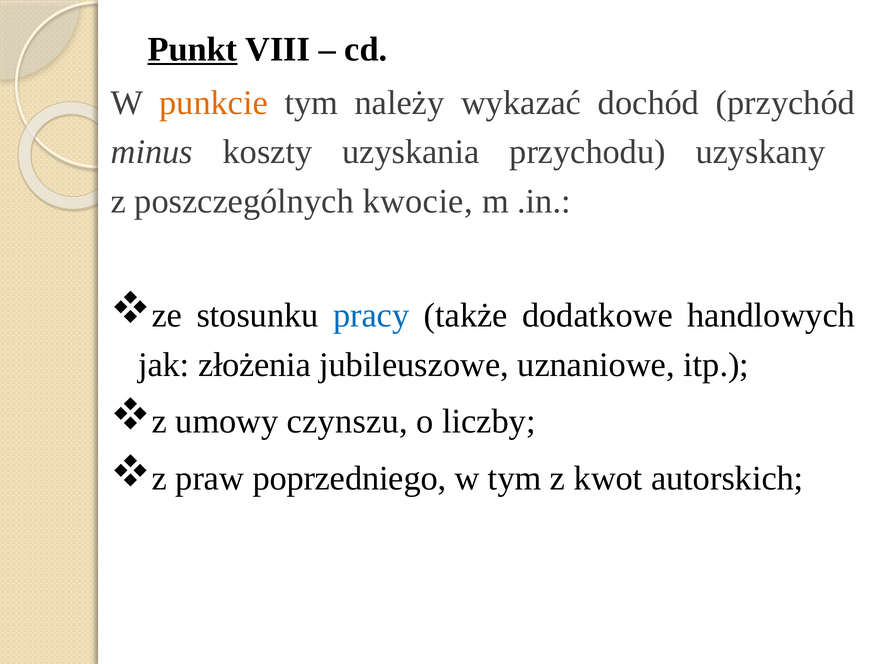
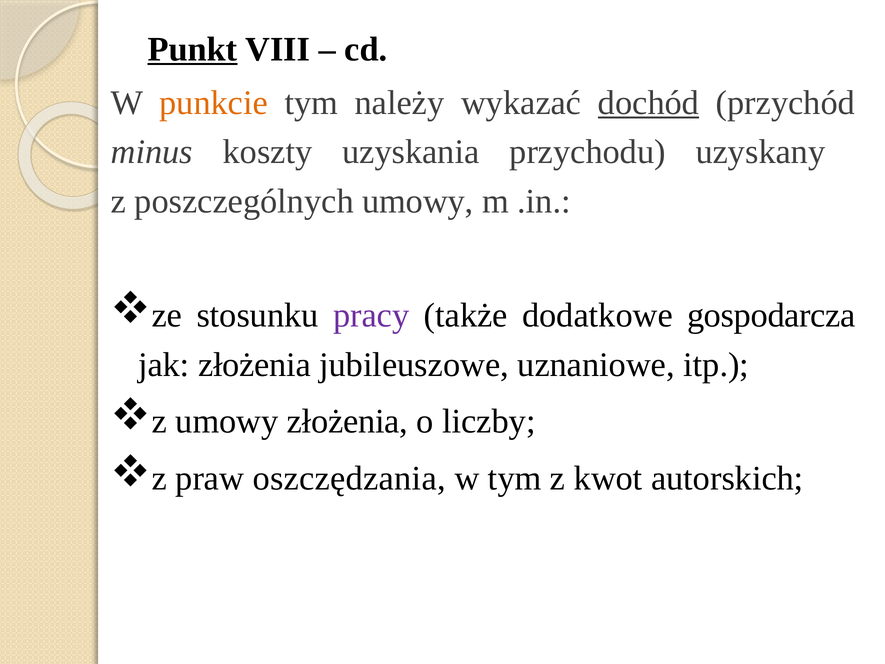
dochód underline: none -> present (649, 103)
poszczególnych kwocie: kwocie -> umowy (418, 201)
pracy colour: blue -> purple (371, 315)
handlowych: handlowych -> gospodarcza (771, 315)
umowy czynszu: czynszu -> złożenia (347, 421)
poprzedniego: poprzedniego -> oszczędzania (349, 478)
